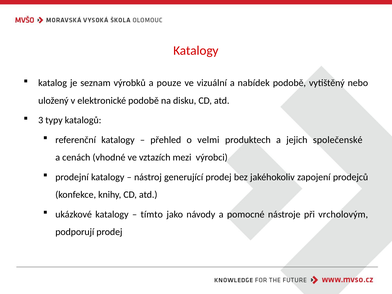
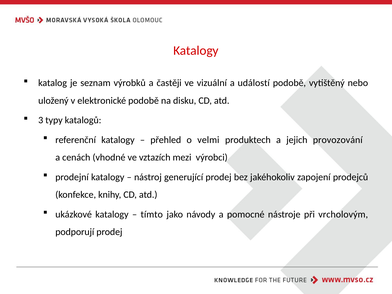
pouze: pouze -> častěji (169, 83)
nabídek: nabídek -> událostí (254, 83)
společenské: společenské -> provozování (338, 140)
